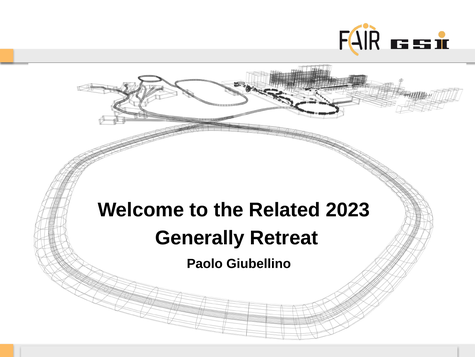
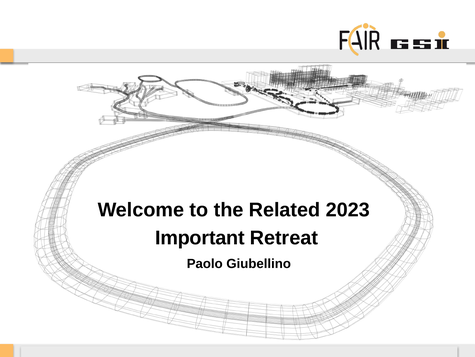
Generally: Generally -> Important (200, 237)
